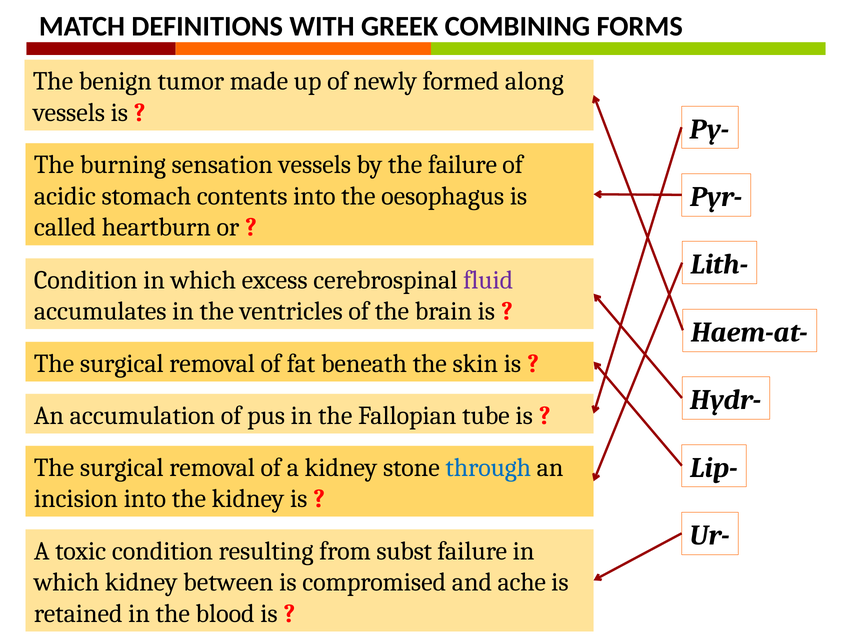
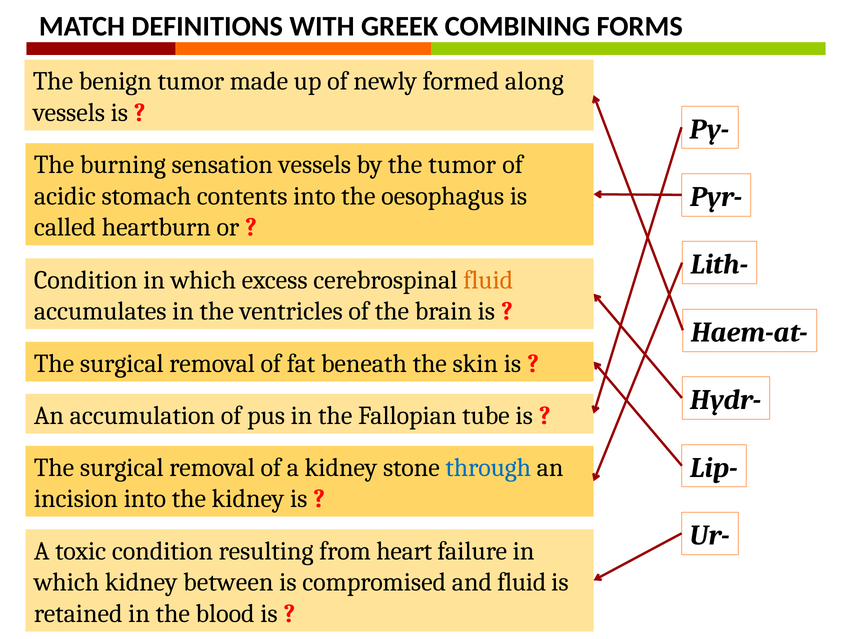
the failure: failure -> tumor (462, 165)
fluid colour: purple -> orange (488, 280)
subst: subst -> heart (404, 551)
and ache: ache -> fluid (522, 582)
